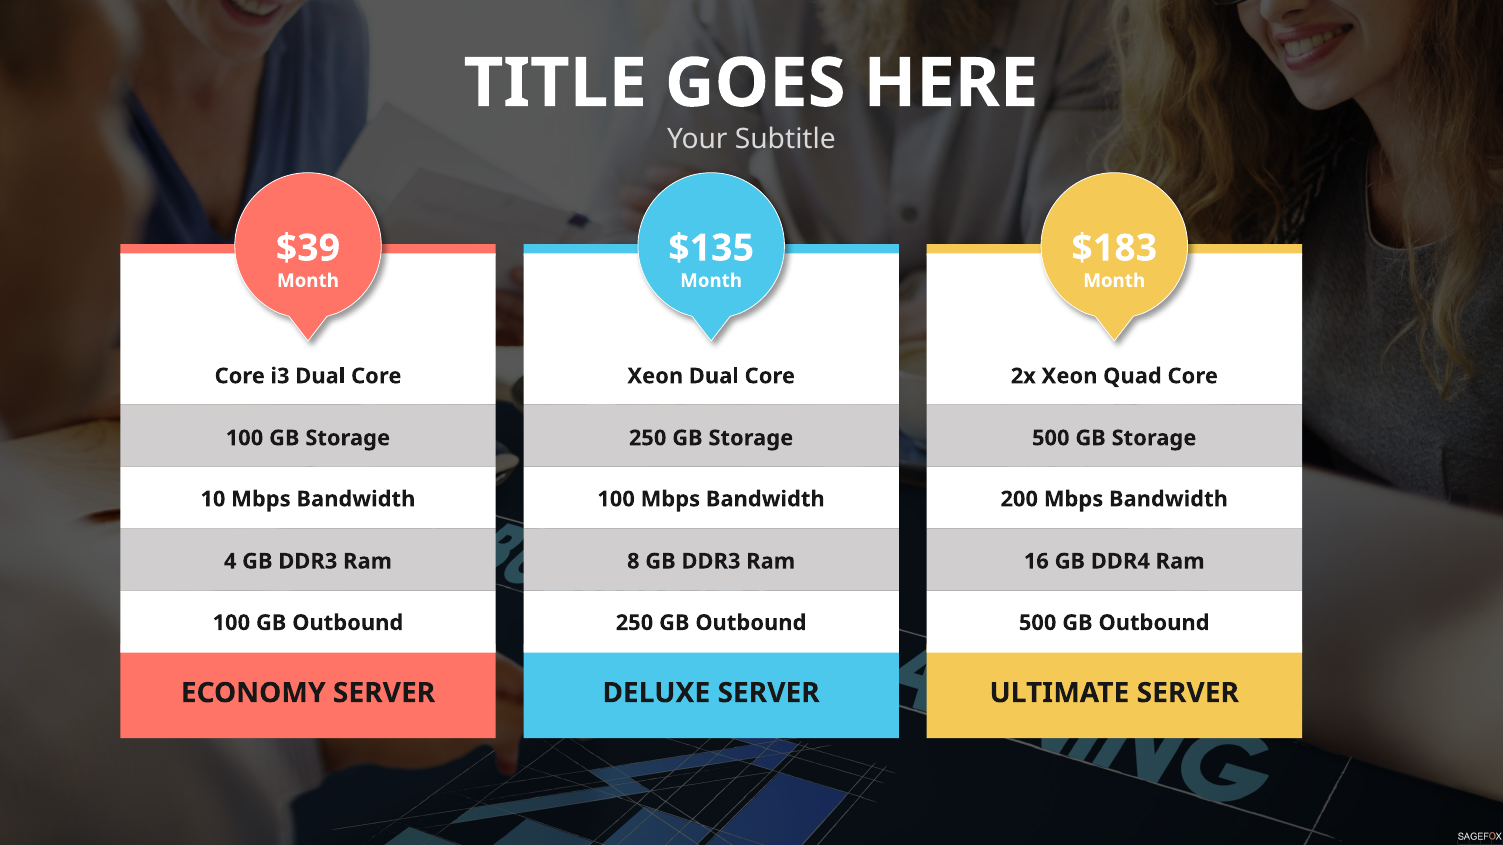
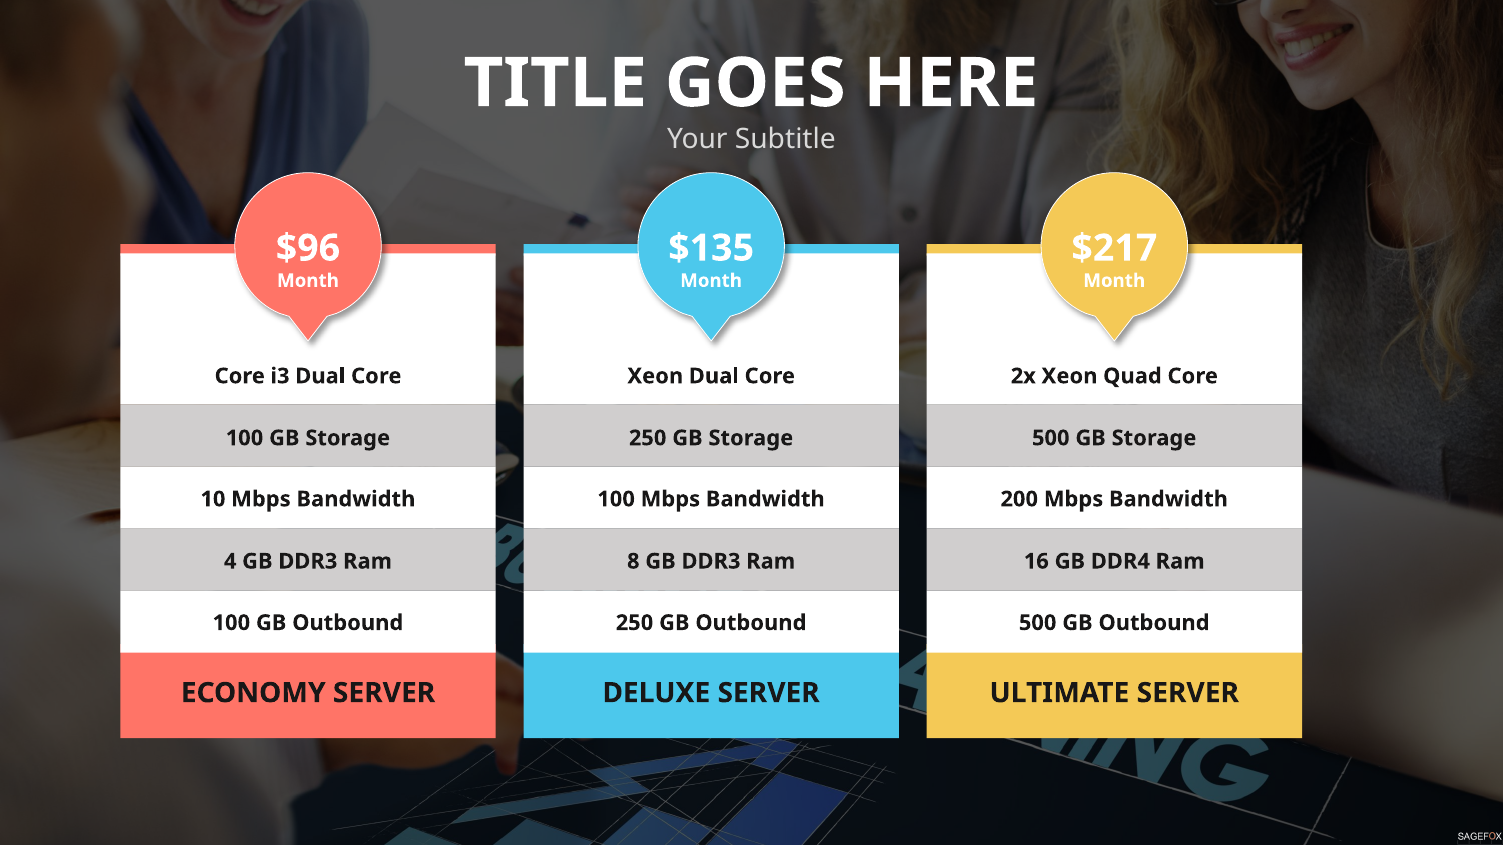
$39: $39 -> $96 (308, 248)
$183: $183 -> $217 (1114, 248)
